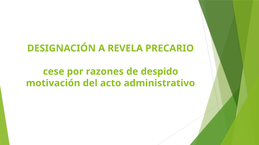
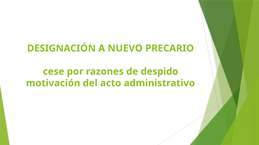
REVELA: REVELA -> NUEVO (125, 49)
